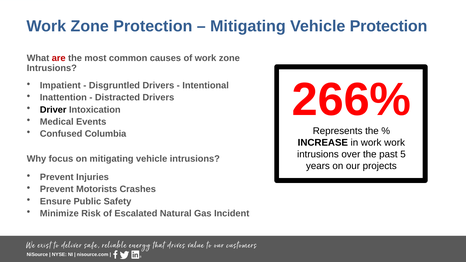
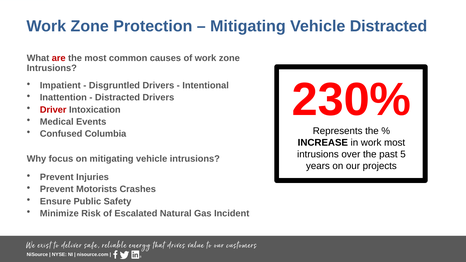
Vehicle Protection: Protection -> Distracted (388, 26)
266%: 266% -> 230% (351, 100)
Driver colour: black -> red (53, 110)
work work: work -> most (395, 143)
